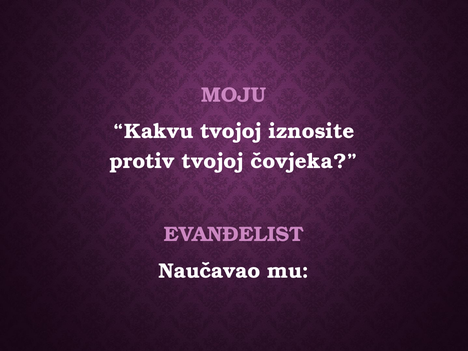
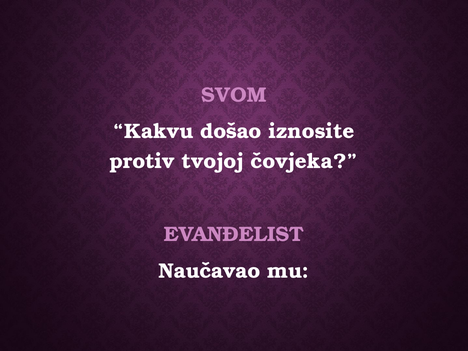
MOJU: MOJU -> SVOM (234, 95)
Kakvu tvojoj: tvojoj -> došao (231, 131)
